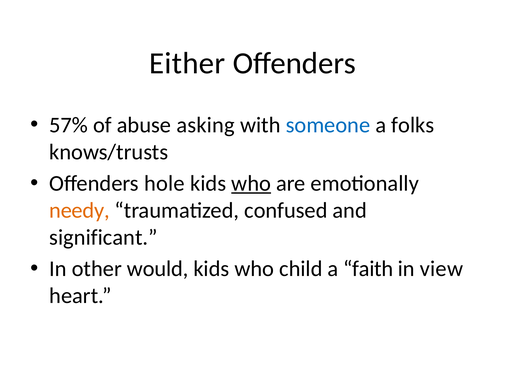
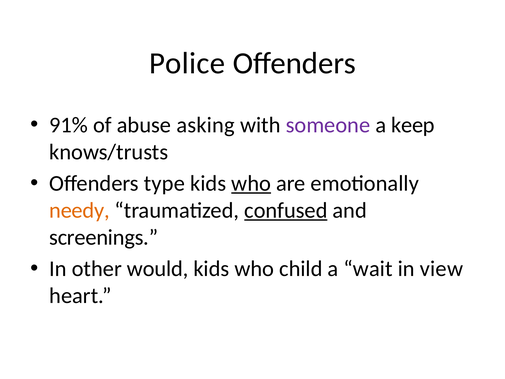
Either: Either -> Police (187, 63)
57%: 57% -> 91% (69, 125)
someone colour: blue -> purple (328, 125)
folks: folks -> keep (413, 125)
hole: hole -> type (164, 183)
confused underline: none -> present (286, 210)
significant: significant -> screenings (104, 237)
faith: faith -> wait (368, 269)
